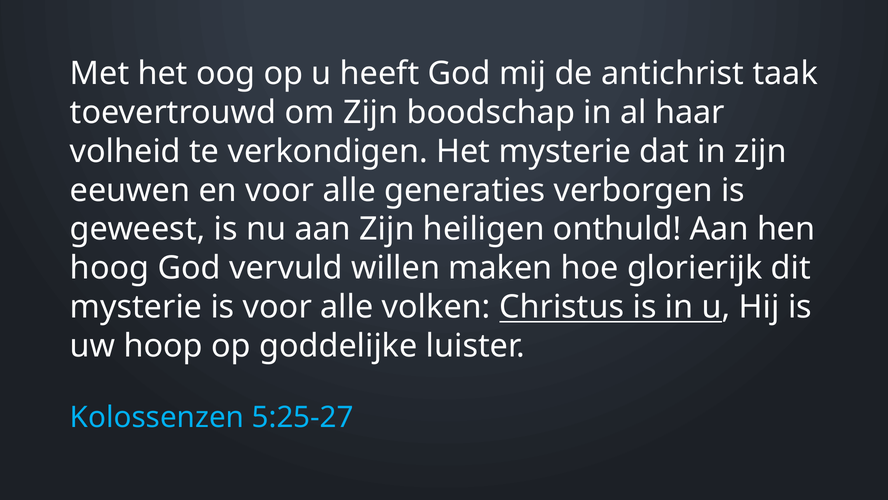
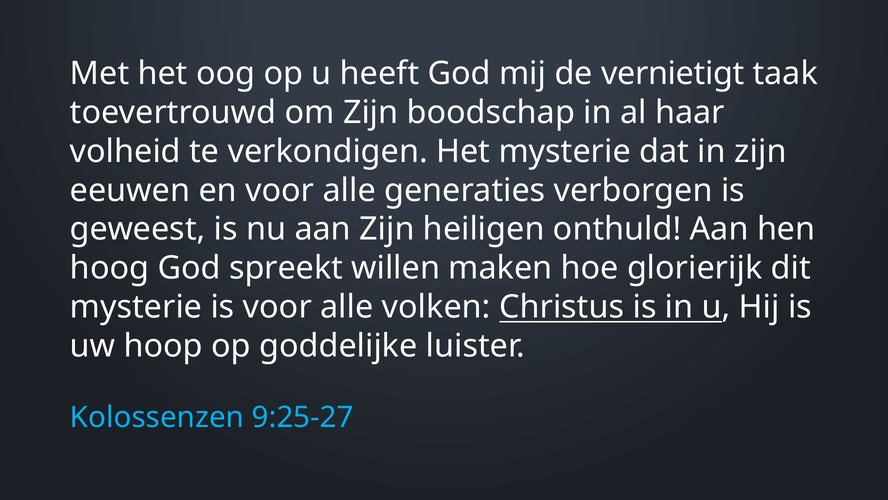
antichrist: antichrist -> vernietigt (673, 74)
vervuld: vervuld -> spreekt (286, 268)
5:25-27: 5:25-27 -> 9:25-27 (303, 417)
